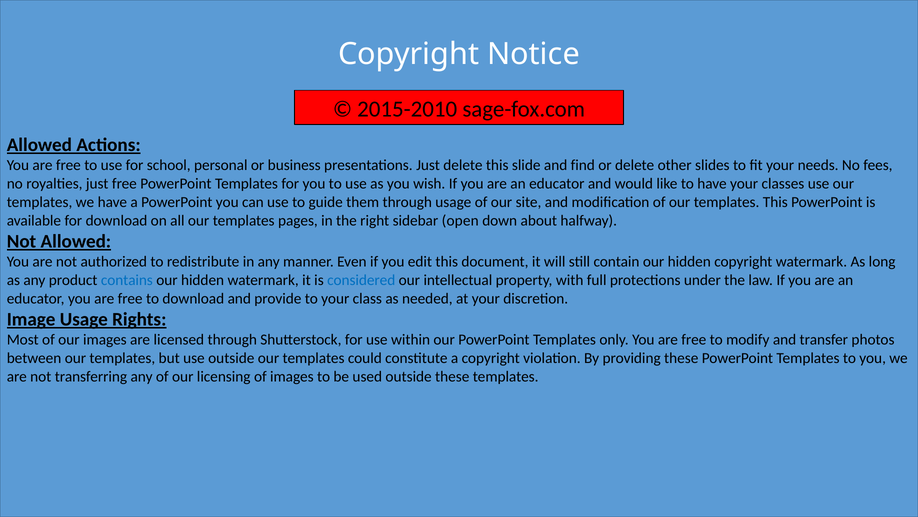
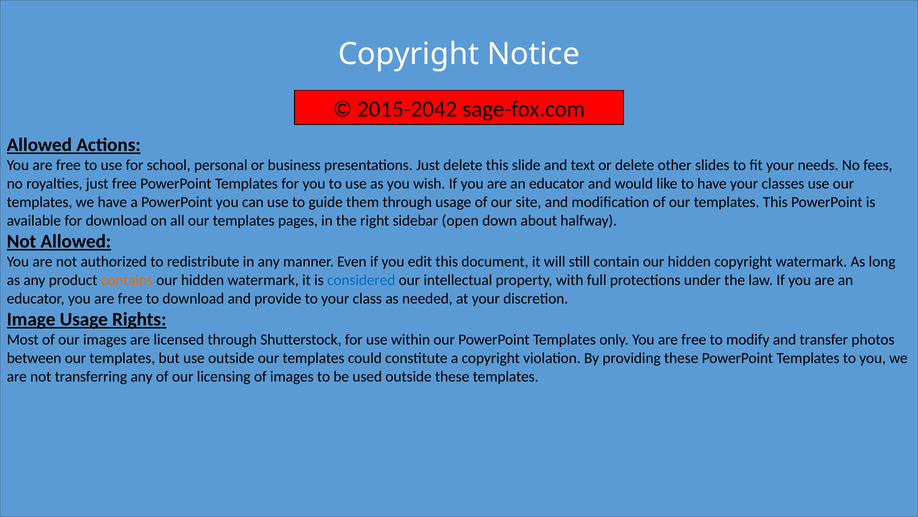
2015-2010: 2015-2010 -> 2015-2042 (407, 109)
find: find -> text (583, 165)
contains colour: blue -> orange (127, 280)
